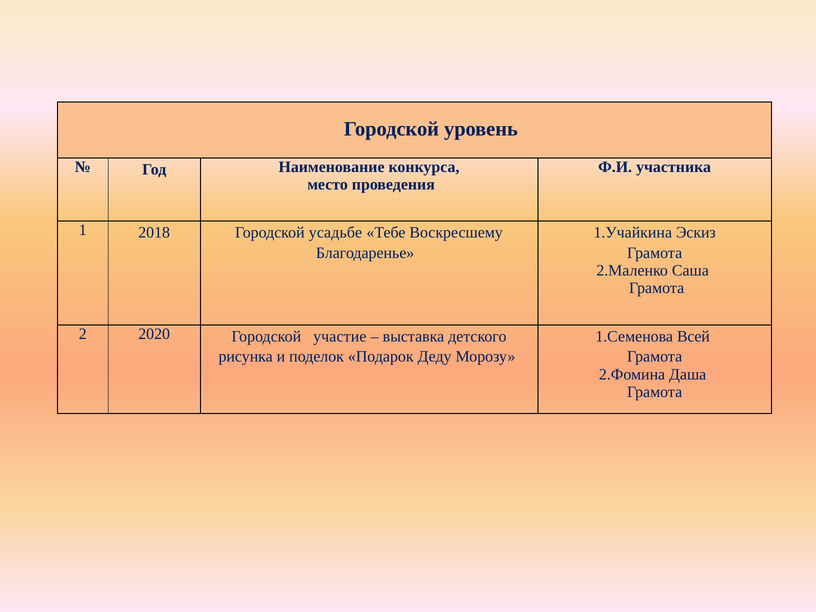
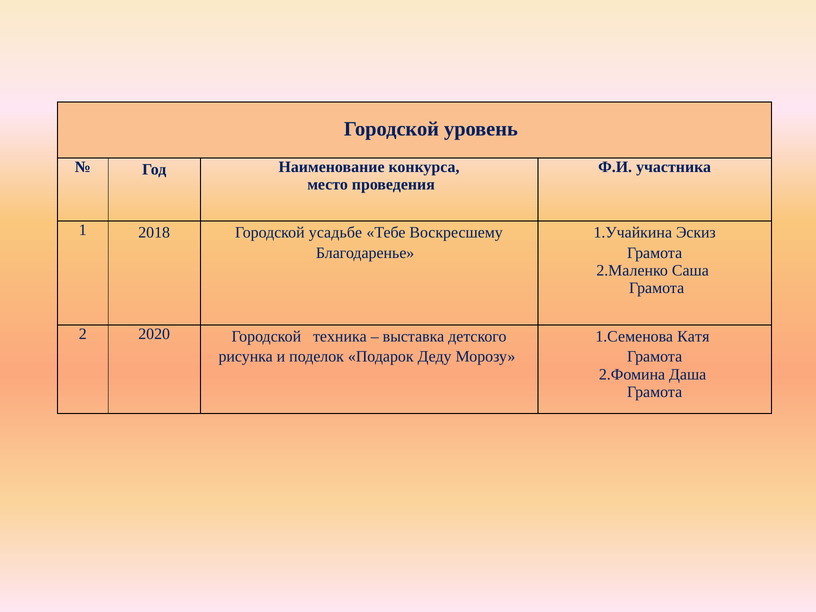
участие: участие -> техника (340, 337)
Всей: Всей -> Катя (693, 337)
